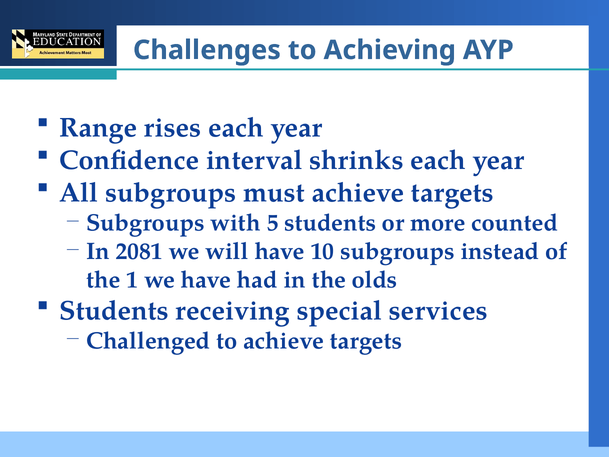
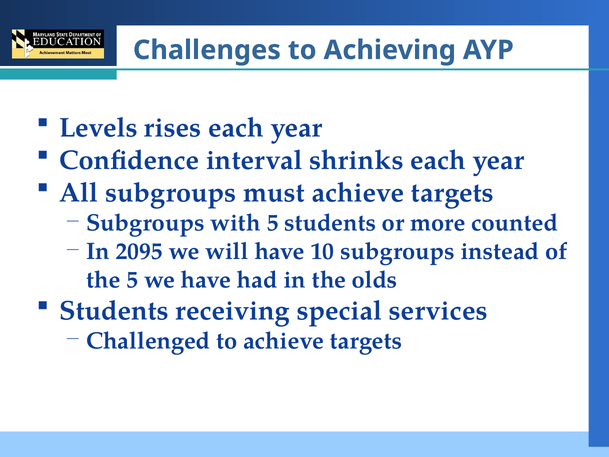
Range: Range -> Levels (98, 128)
2081: 2081 -> 2095 (139, 251)
the 1: 1 -> 5 (132, 280)
